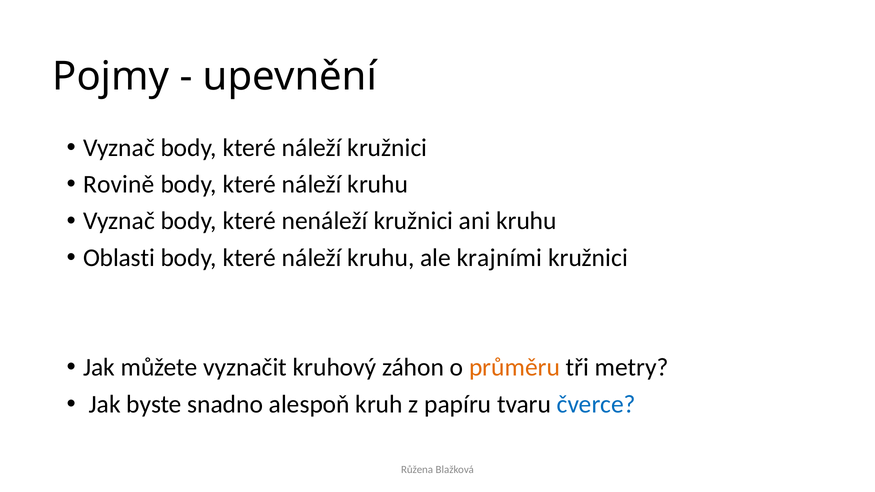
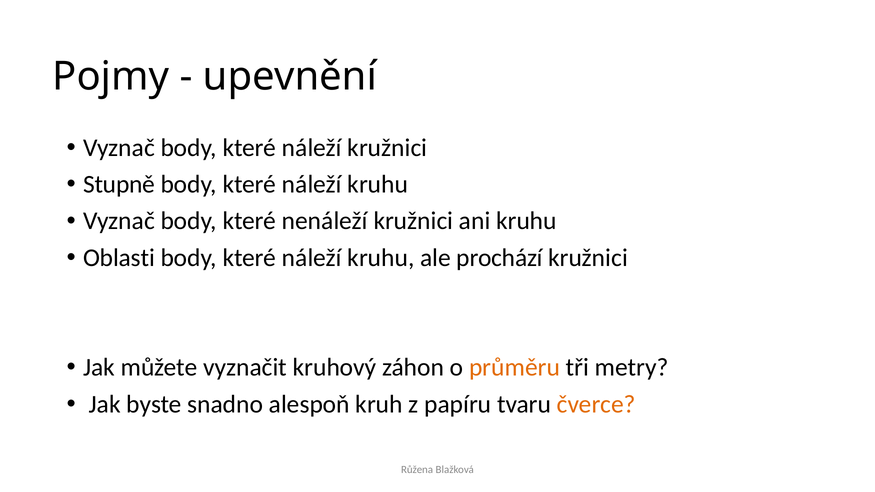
Rovině: Rovině -> Stupně (119, 185)
krajními: krajními -> prochází (500, 258)
čverce colour: blue -> orange (596, 404)
